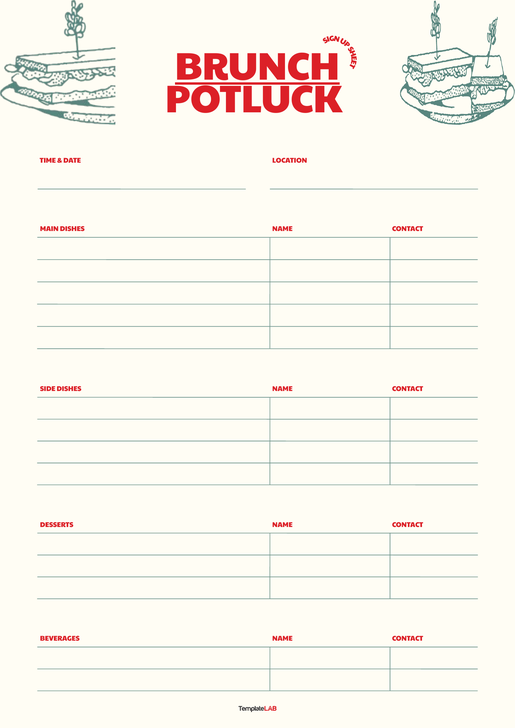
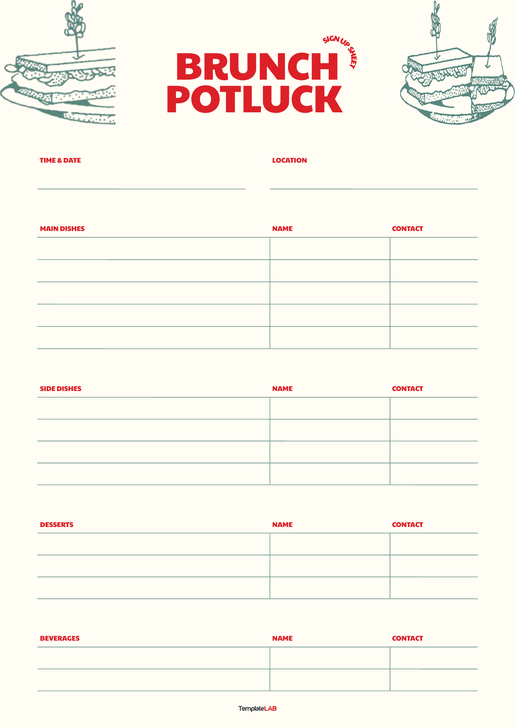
BRUNCH underline: present -> none (257, 67)
